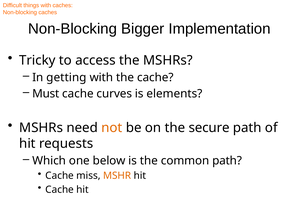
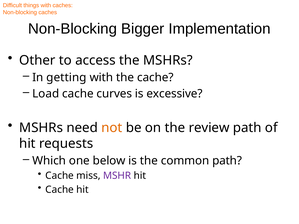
Tricky: Tricky -> Other (37, 60)
Must: Must -> Load (46, 94)
elements: elements -> excessive (174, 94)
secure: secure -> review (209, 128)
MSHR colour: orange -> purple (117, 176)
